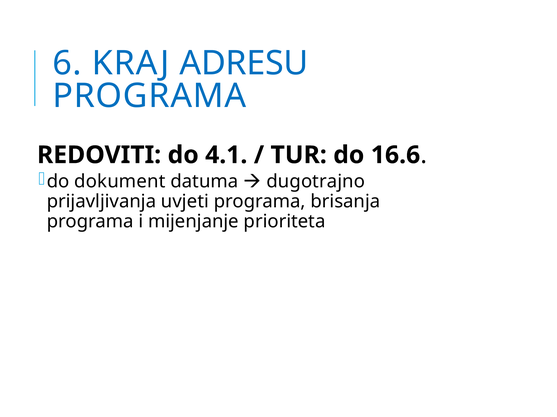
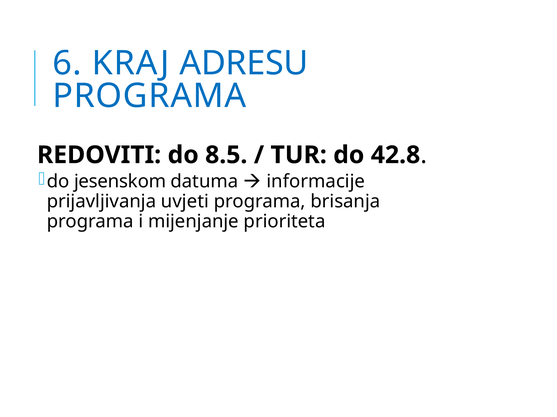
4.1: 4.1 -> 8.5 (226, 155)
16.6: 16.6 -> 42.8 (396, 155)
dokument: dokument -> jesenskom (120, 182)
dugotrajno: dugotrajno -> informacije (316, 182)
